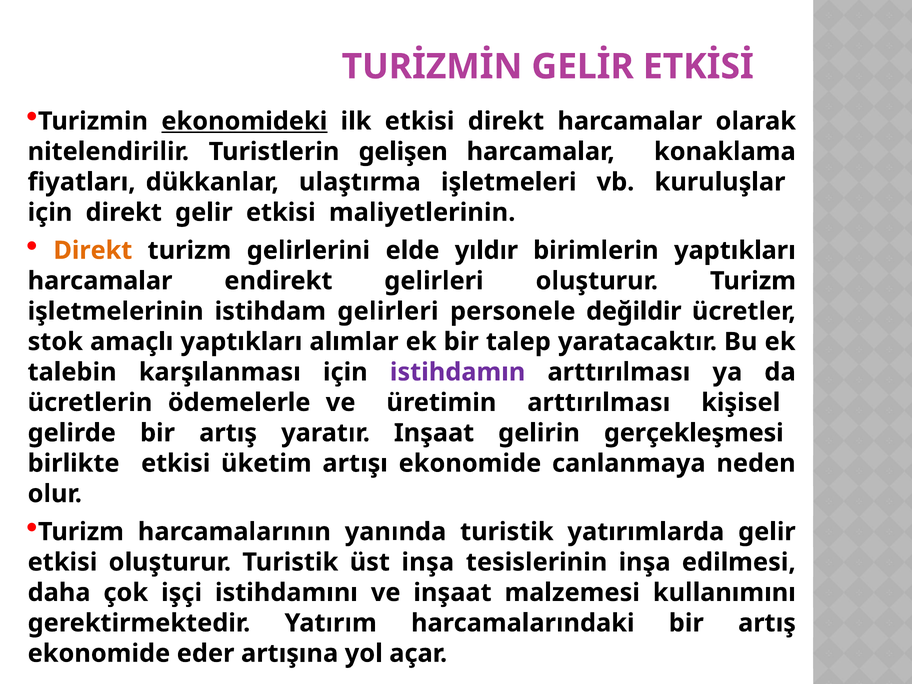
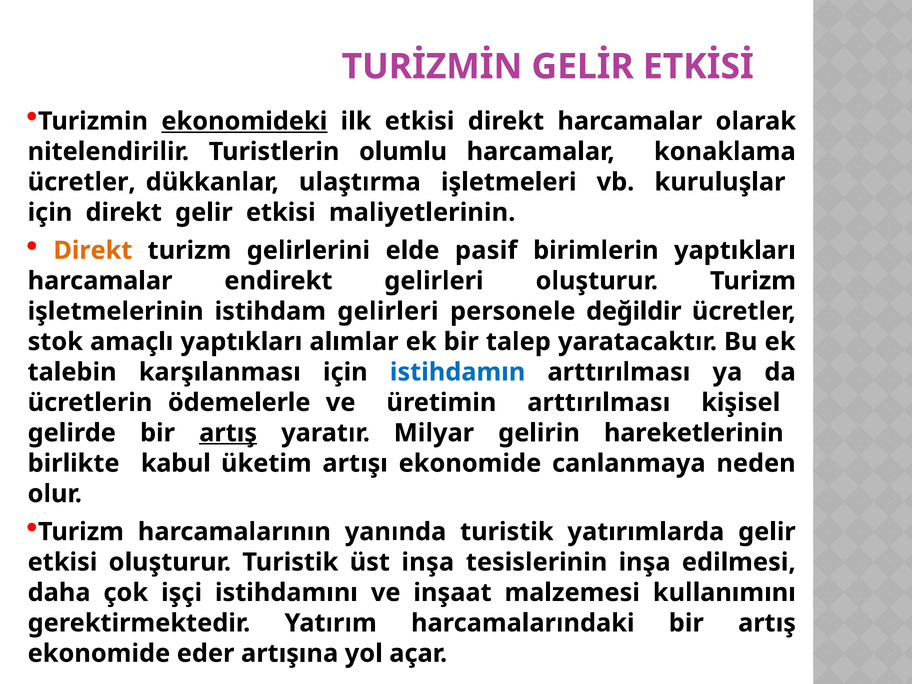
gelişen: gelişen -> olumlu (403, 152)
fiyatları: fiyatları -> ücretler (82, 182)
yıldır: yıldır -> pasif (486, 250)
istihdamın colour: purple -> blue (458, 372)
artış underline: none -> present (228, 433)
yaratır Inşaat: Inşaat -> Milyar (434, 433)
gerçekleşmesi: gerçekleşmesi -> hareketlerinin (694, 433)
birlikte etkisi: etkisi -> kabul (176, 463)
